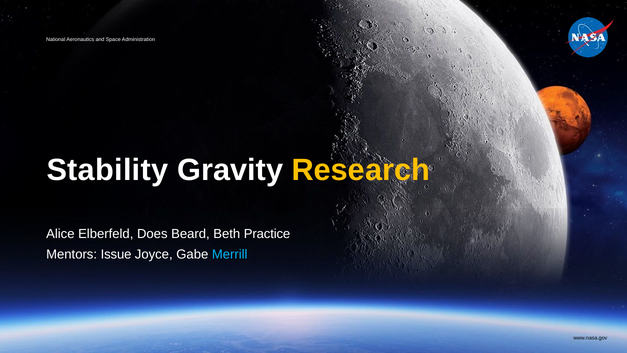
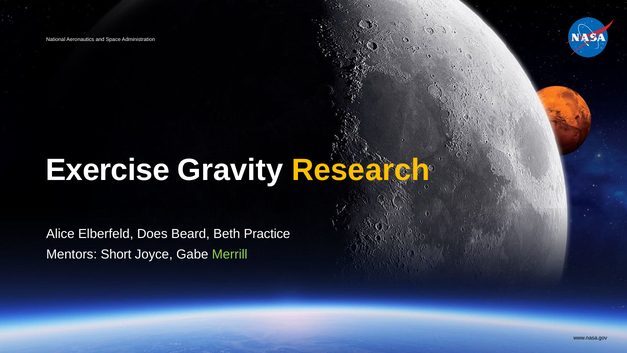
Stability: Stability -> Exercise (108, 170)
Issue: Issue -> Short (116, 254)
Merrill colour: light blue -> light green (230, 254)
